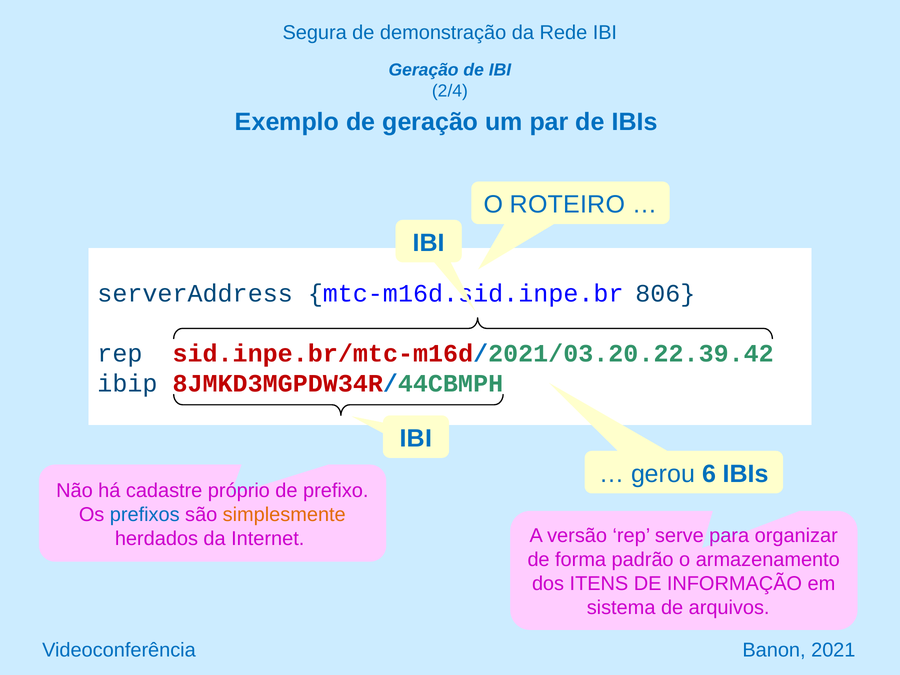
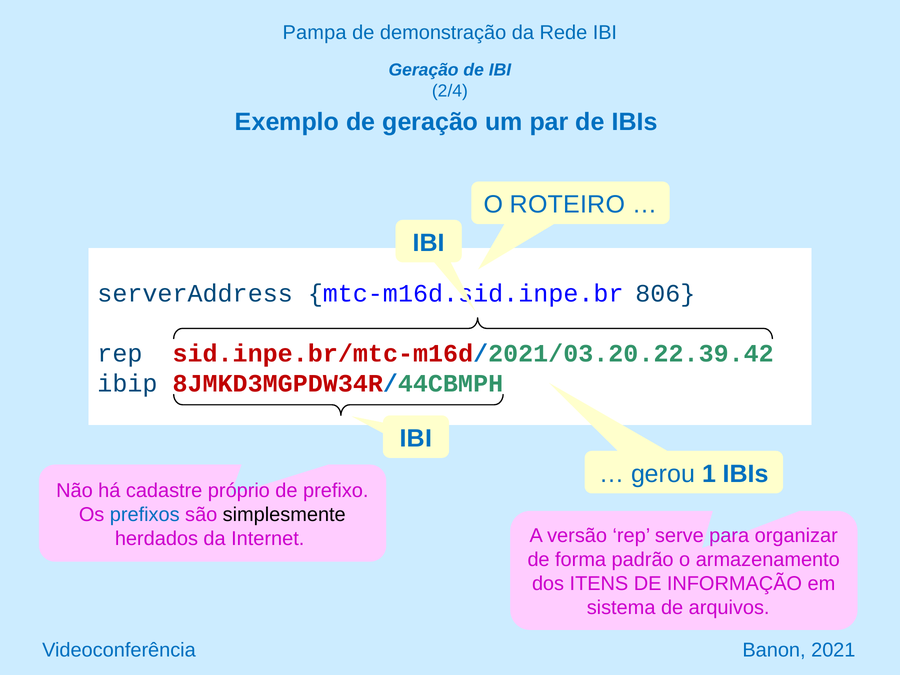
Segura: Segura -> Pampa (315, 33)
6: 6 -> 1 (709, 474)
simplesmente colour: orange -> black (284, 515)
